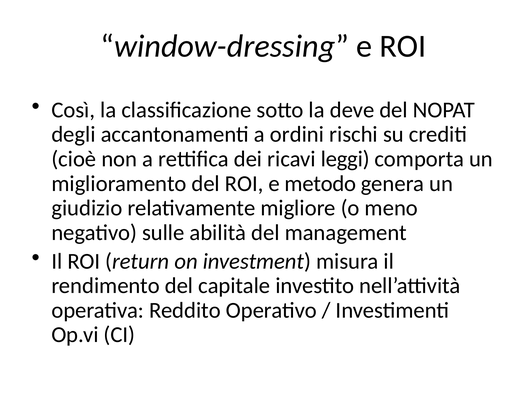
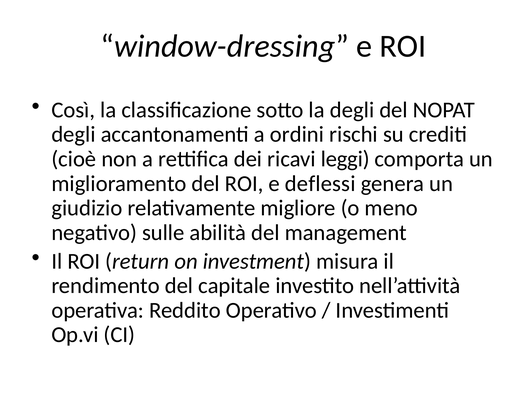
la deve: deve -> degli (352, 110)
metodo: metodo -> deflessi (320, 184)
